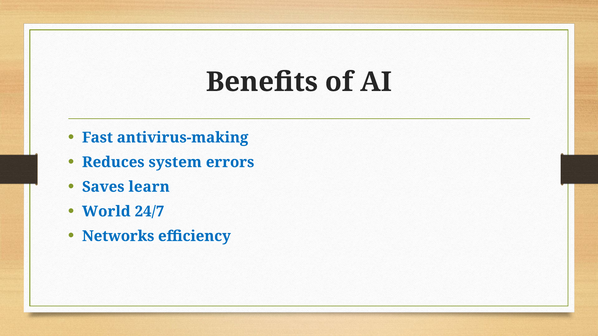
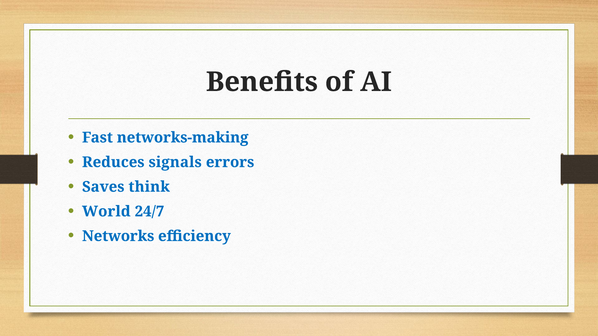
antivirus-making: antivirus-making -> networks-making (183, 138)
system: system -> signals (175, 162)
learn: learn -> think (149, 187)
